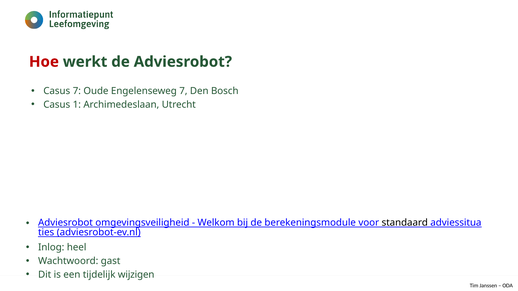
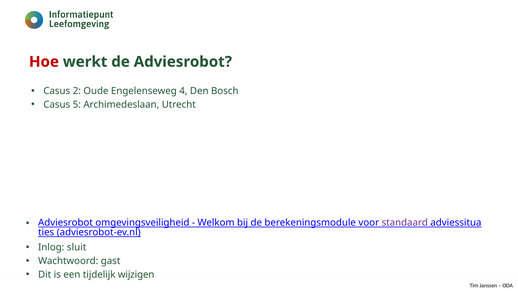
Casus 7: 7 -> 2 (77, 91)
Engelenseweg 7: 7 -> 4 (183, 91)
1: 1 -> 5 (77, 105)
standaard colour: black -> purple (405, 223)
heel: heel -> sluit (77, 248)
